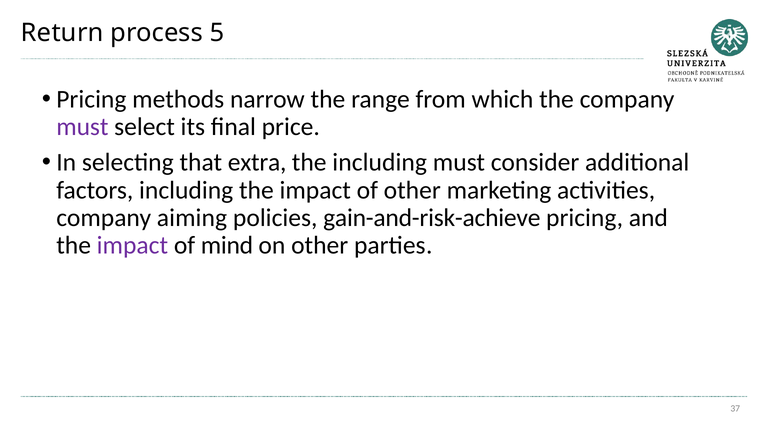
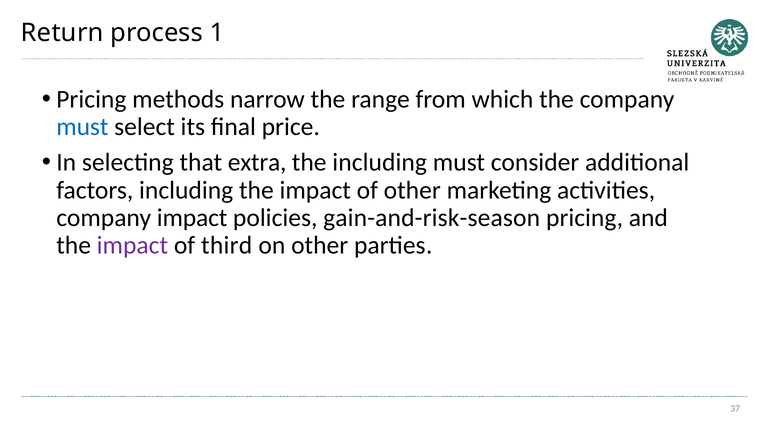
5: 5 -> 1 (217, 33)
must colour: purple -> blue (82, 127)
company aiming: aiming -> impact (192, 218)
gain-and-risk-achieve: gain-and-risk-achieve -> gain-and-risk-season (432, 218)
mind: mind -> third (227, 246)
